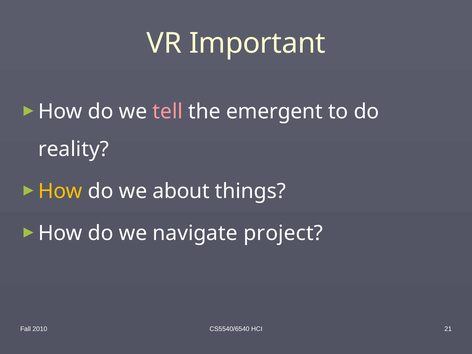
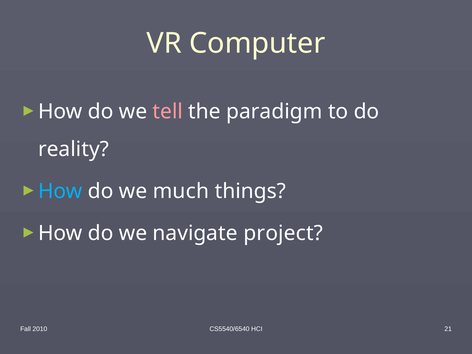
Important: Important -> Computer (257, 43)
emergent: emergent -> paradigm (274, 112)
How colour: yellow -> light blue (60, 191)
about: about -> much (181, 191)
